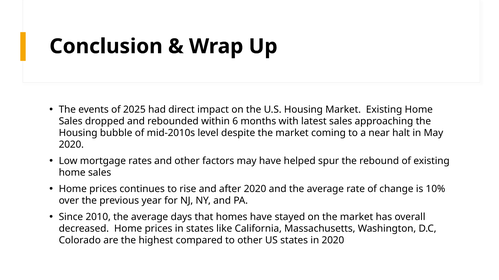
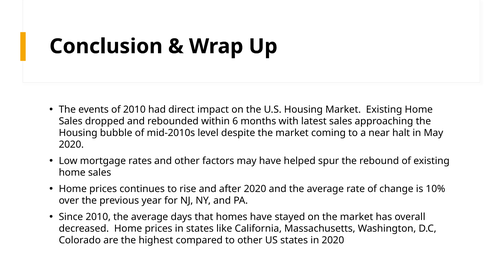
of 2025: 2025 -> 2010 (134, 110)
